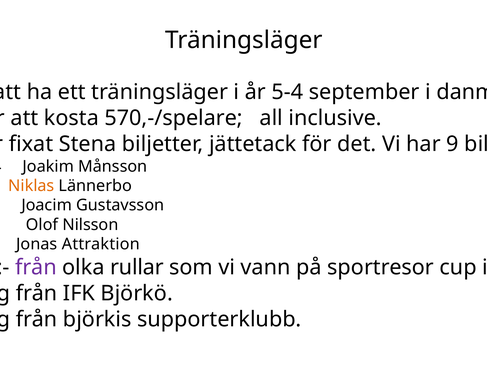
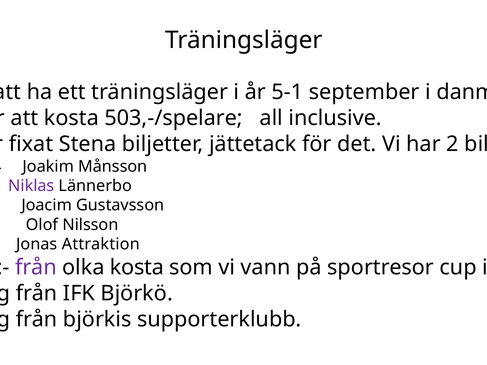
5-4: 5-4 -> 5-1 (287, 92)
570,-/spelare: 570,-/spelare -> 503,-/spelare (174, 118)
har 9: 9 -> 2 (453, 144)
Niklas colour: orange -> purple (31, 186)
olka rullar: rullar -> kosta (137, 267)
